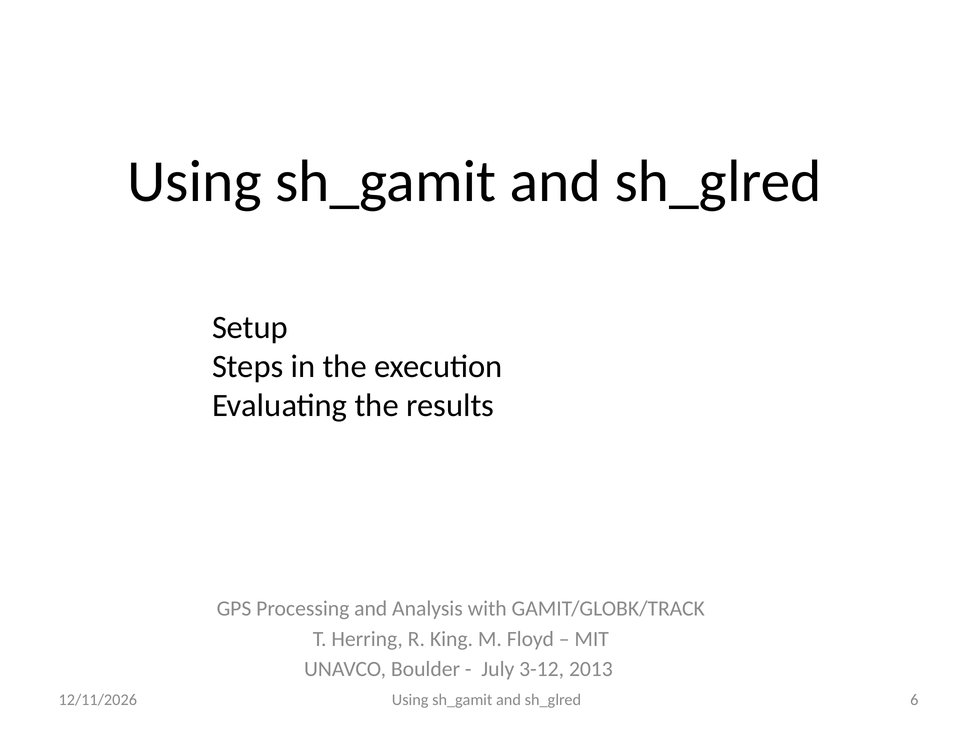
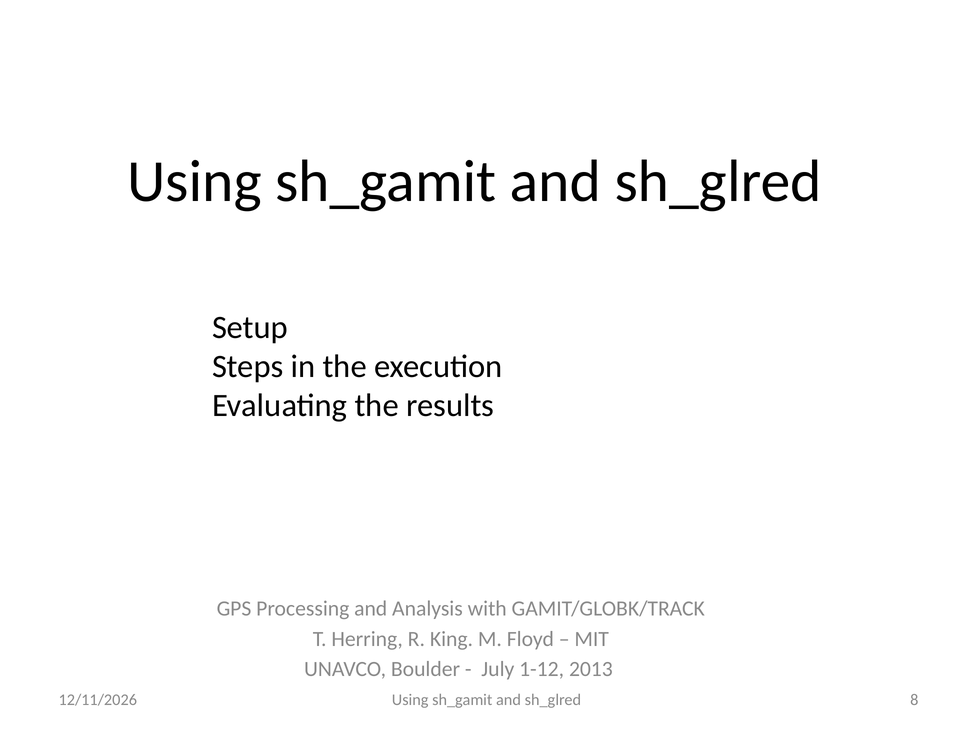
3-12: 3-12 -> 1-12 (542, 669)
6: 6 -> 8 (914, 700)
